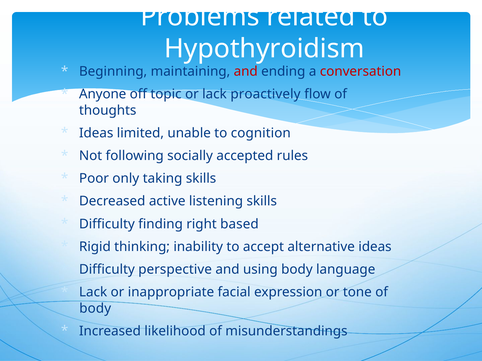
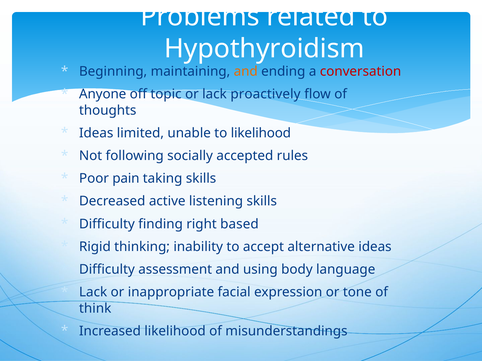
and colour: red -> orange (246, 72)
to cognition: cognition -> likelihood (261, 133)
only: only -> pain (126, 179)
perspective: perspective -> assessment (175, 270)
body: body -> think (95, 309)
